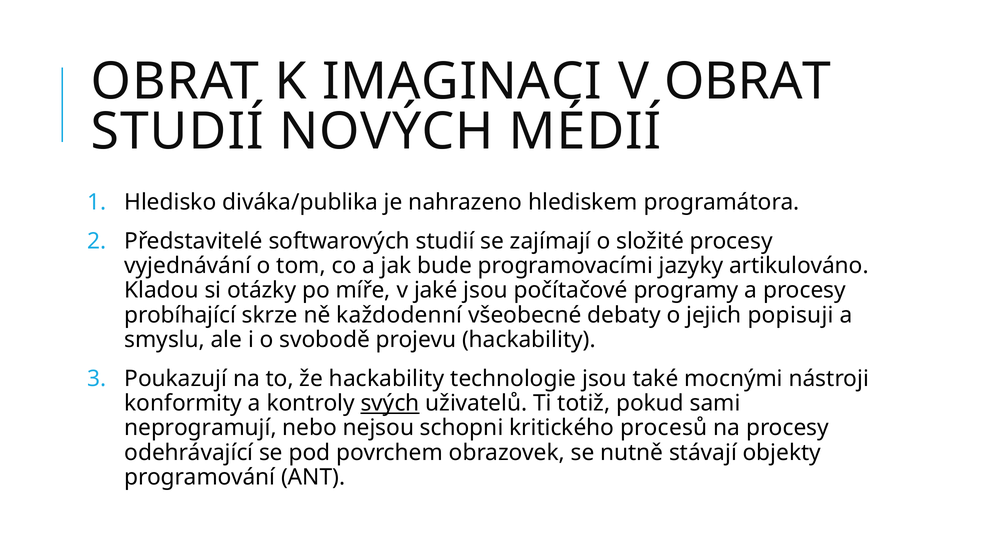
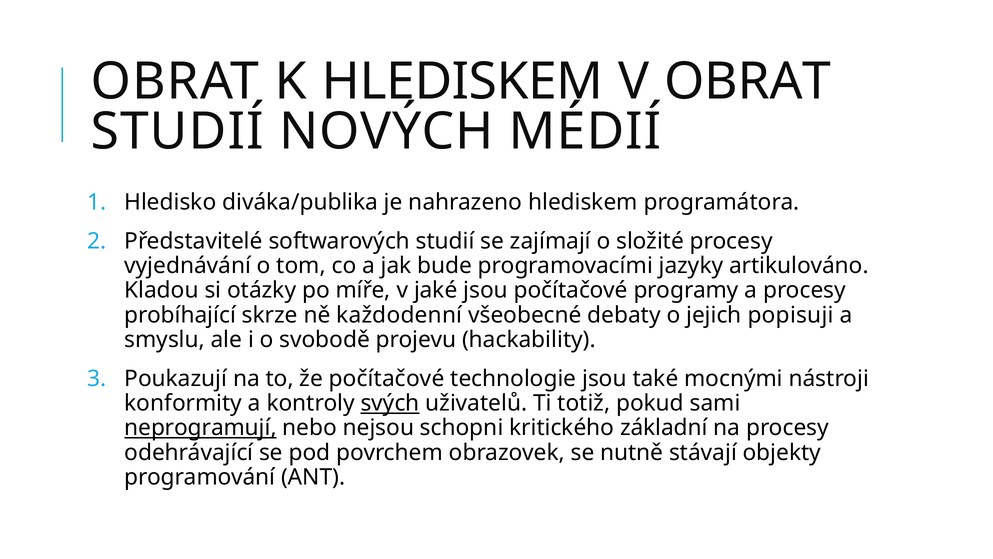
K IMAGINACI: IMAGINACI -> HLEDISKEM (463, 82)
že hackability: hackability -> počítačové (387, 378)
neprogramují underline: none -> present (200, 428)
procesů: procesů -> základní (664, 428)
